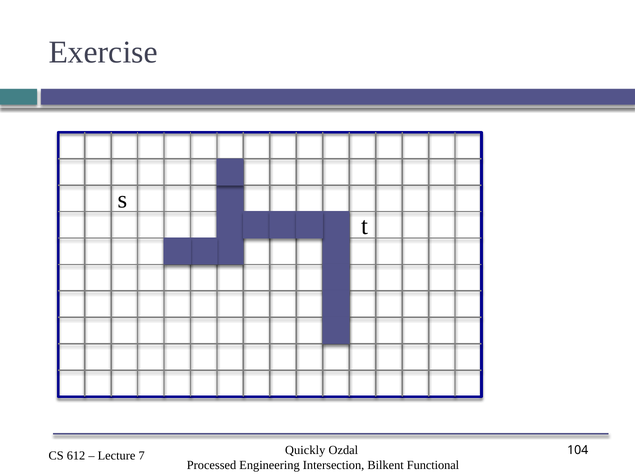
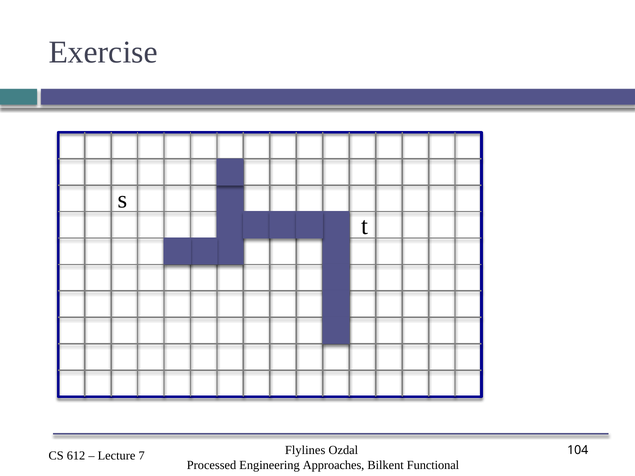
Quickly: Quickly -> Flylines (305, 451)
Intersection: Intersection -> Approaches (334, 465)
